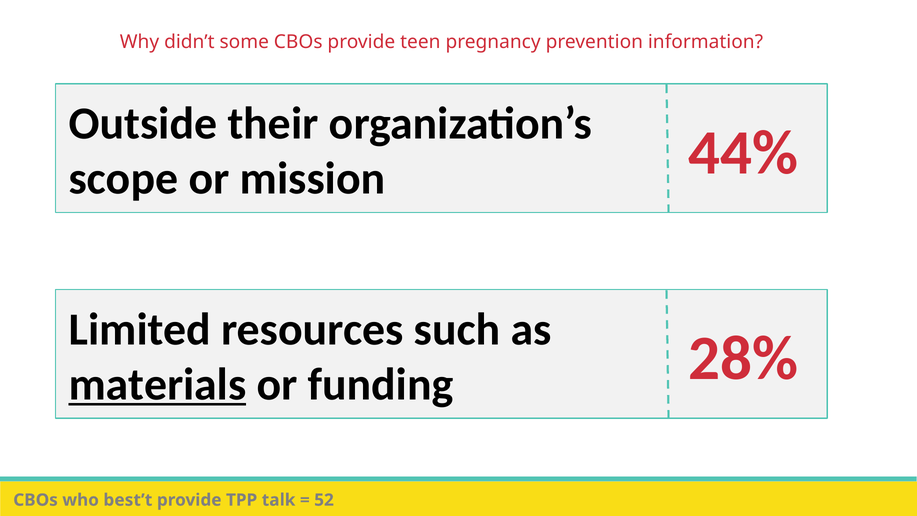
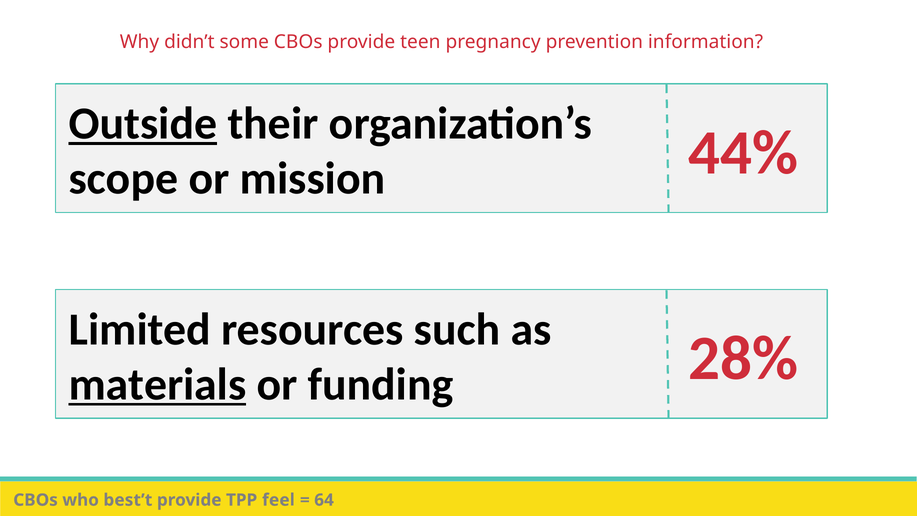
Outside underline: none -> present (143, 124)
talk: talk -> feel (279, 500)
52: 52 -> 64 (324, 500)
